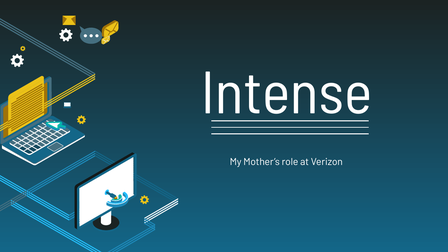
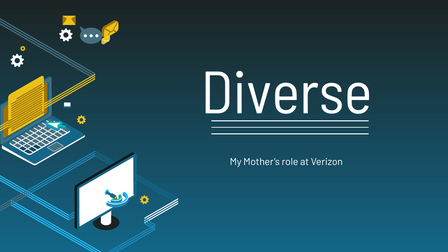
Intense: Intense -> Diverse (286, 94)
